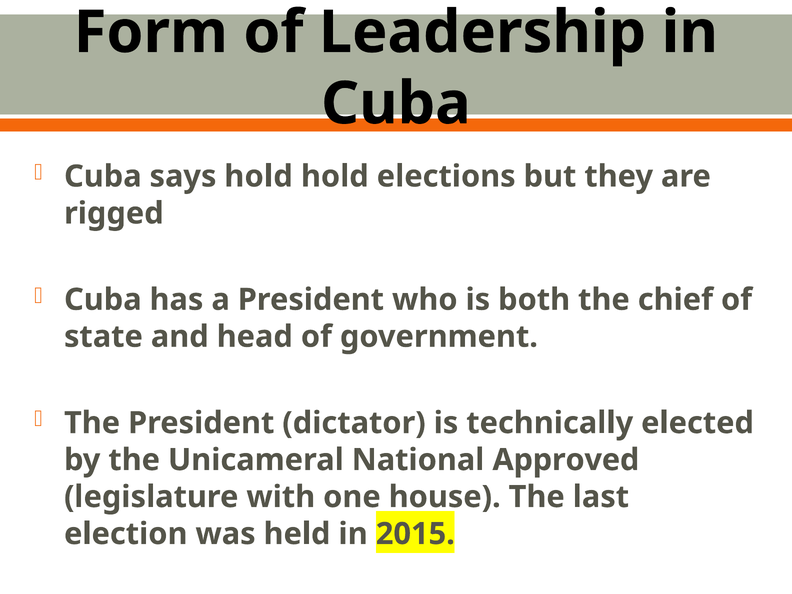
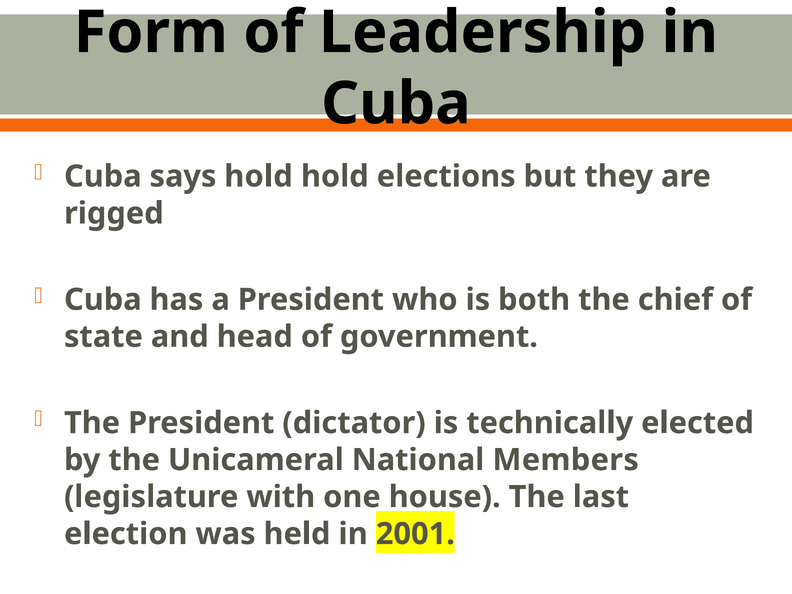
Approved: Approved -> Members (566, 460)
2015: 2015 -> 2001 (415, 534)
